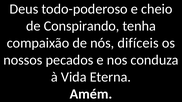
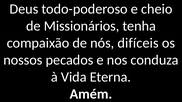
Conspirando: Conspirando -> Missionários (82, 26)
